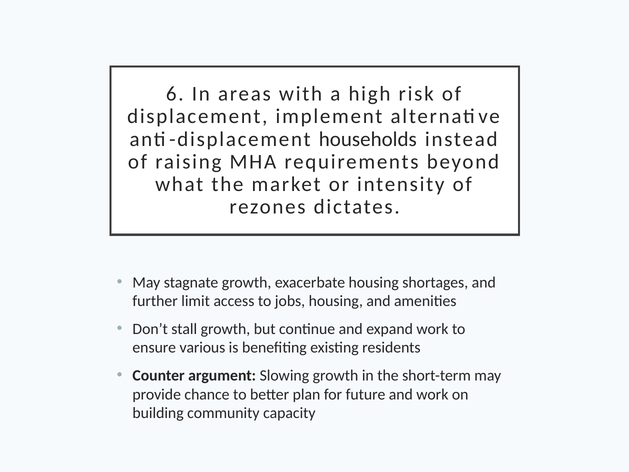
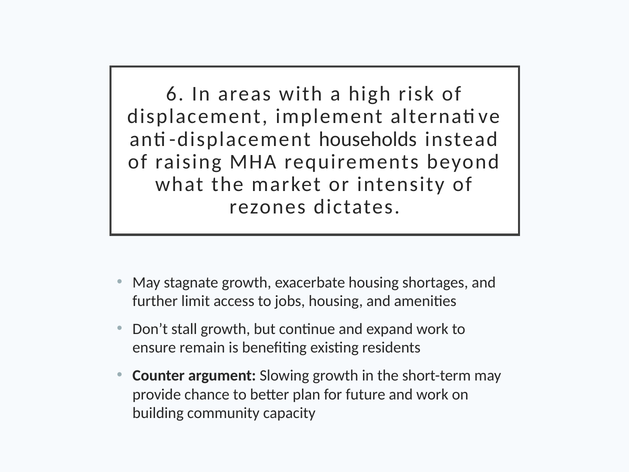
various: various -> remain (202, 348)
